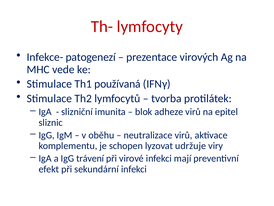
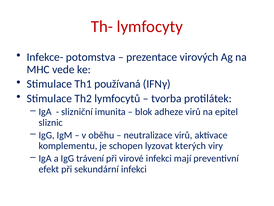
patogenezí: patogenezí -> potomstva (91, 57)
udržuje: udržuje -> kterých (191, 146)
